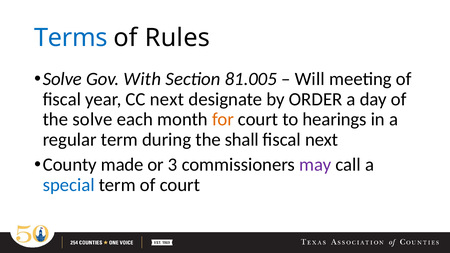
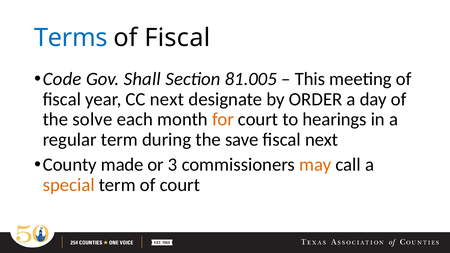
Rules: Rules -> Fiscal (177, 38)
Solve: Solve -> Code (62, 79)
With: With -> Shall (142, 79)
Will: Will -> This (310, 79)
shall: shall -> save (242, 140)
may colour: purple -> orange (315, 165)
special colour: blue -> orange (69, 185)
